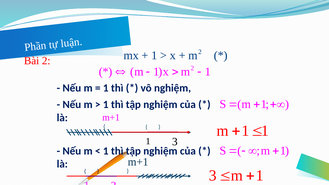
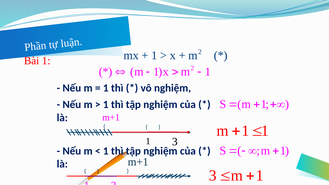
Bài 2: 2 -> 1 (46, 61)
